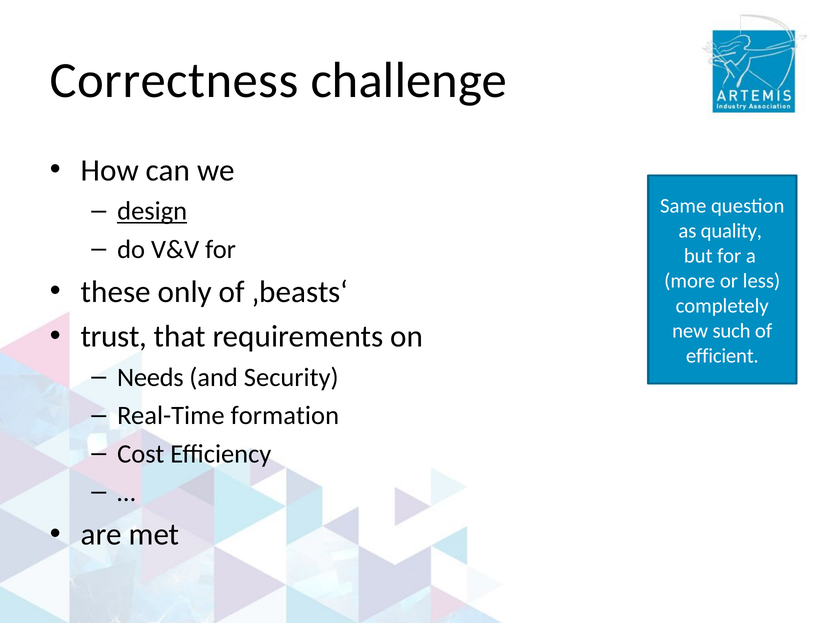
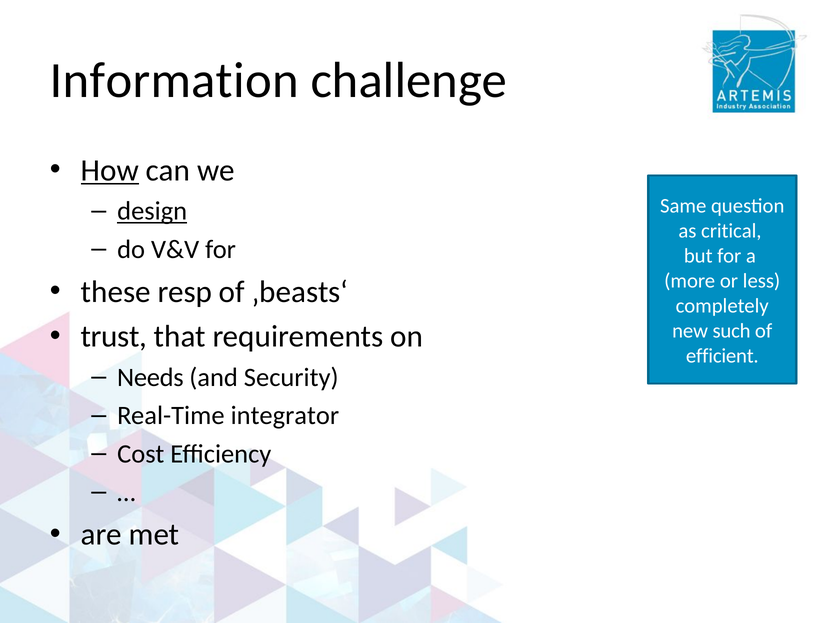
Correctness: Correctness -> Information (174, 80)
How underline: none -> present (110, 170)
quality: quality -> critical (731, 231)
only: only -> resp (185, 292)
formation: formation -> integrator (285, 415)
